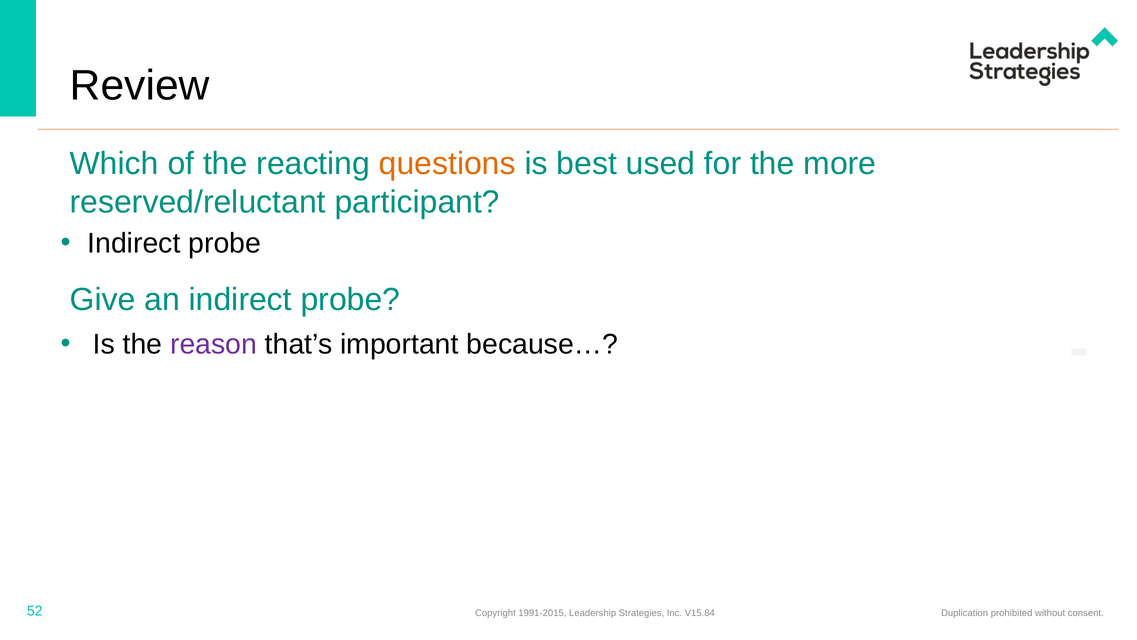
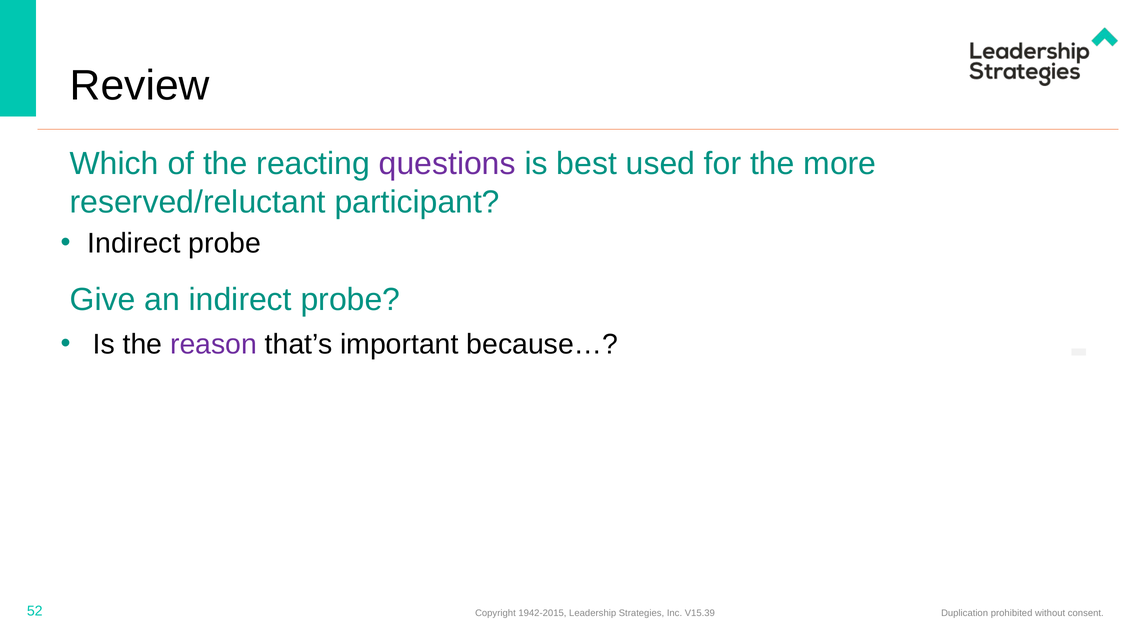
questions colour: orange -> purple (447, 164)
1991-2015: 1991-2015 -> 1942-2015 (542, 612)
V15.84: V15.84 -> V15.39 (700, 612)
